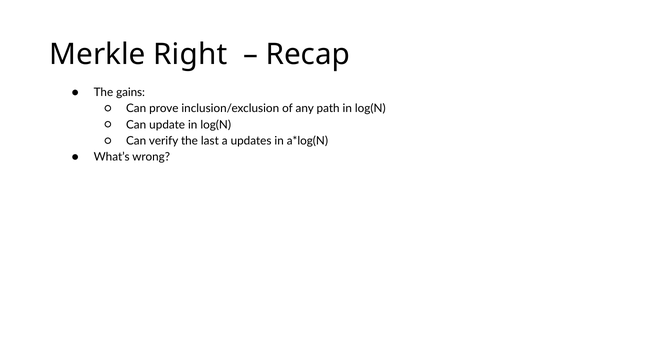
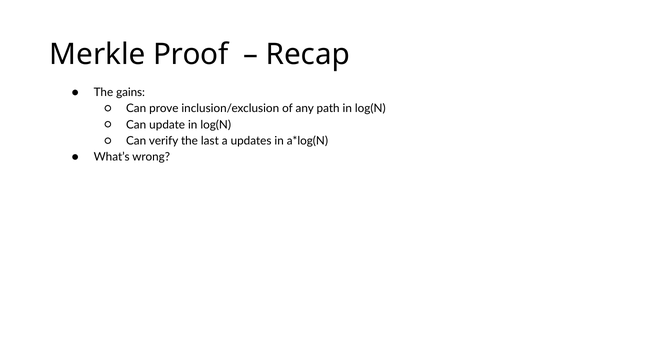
Right: Right -> Proof (191, 54)
